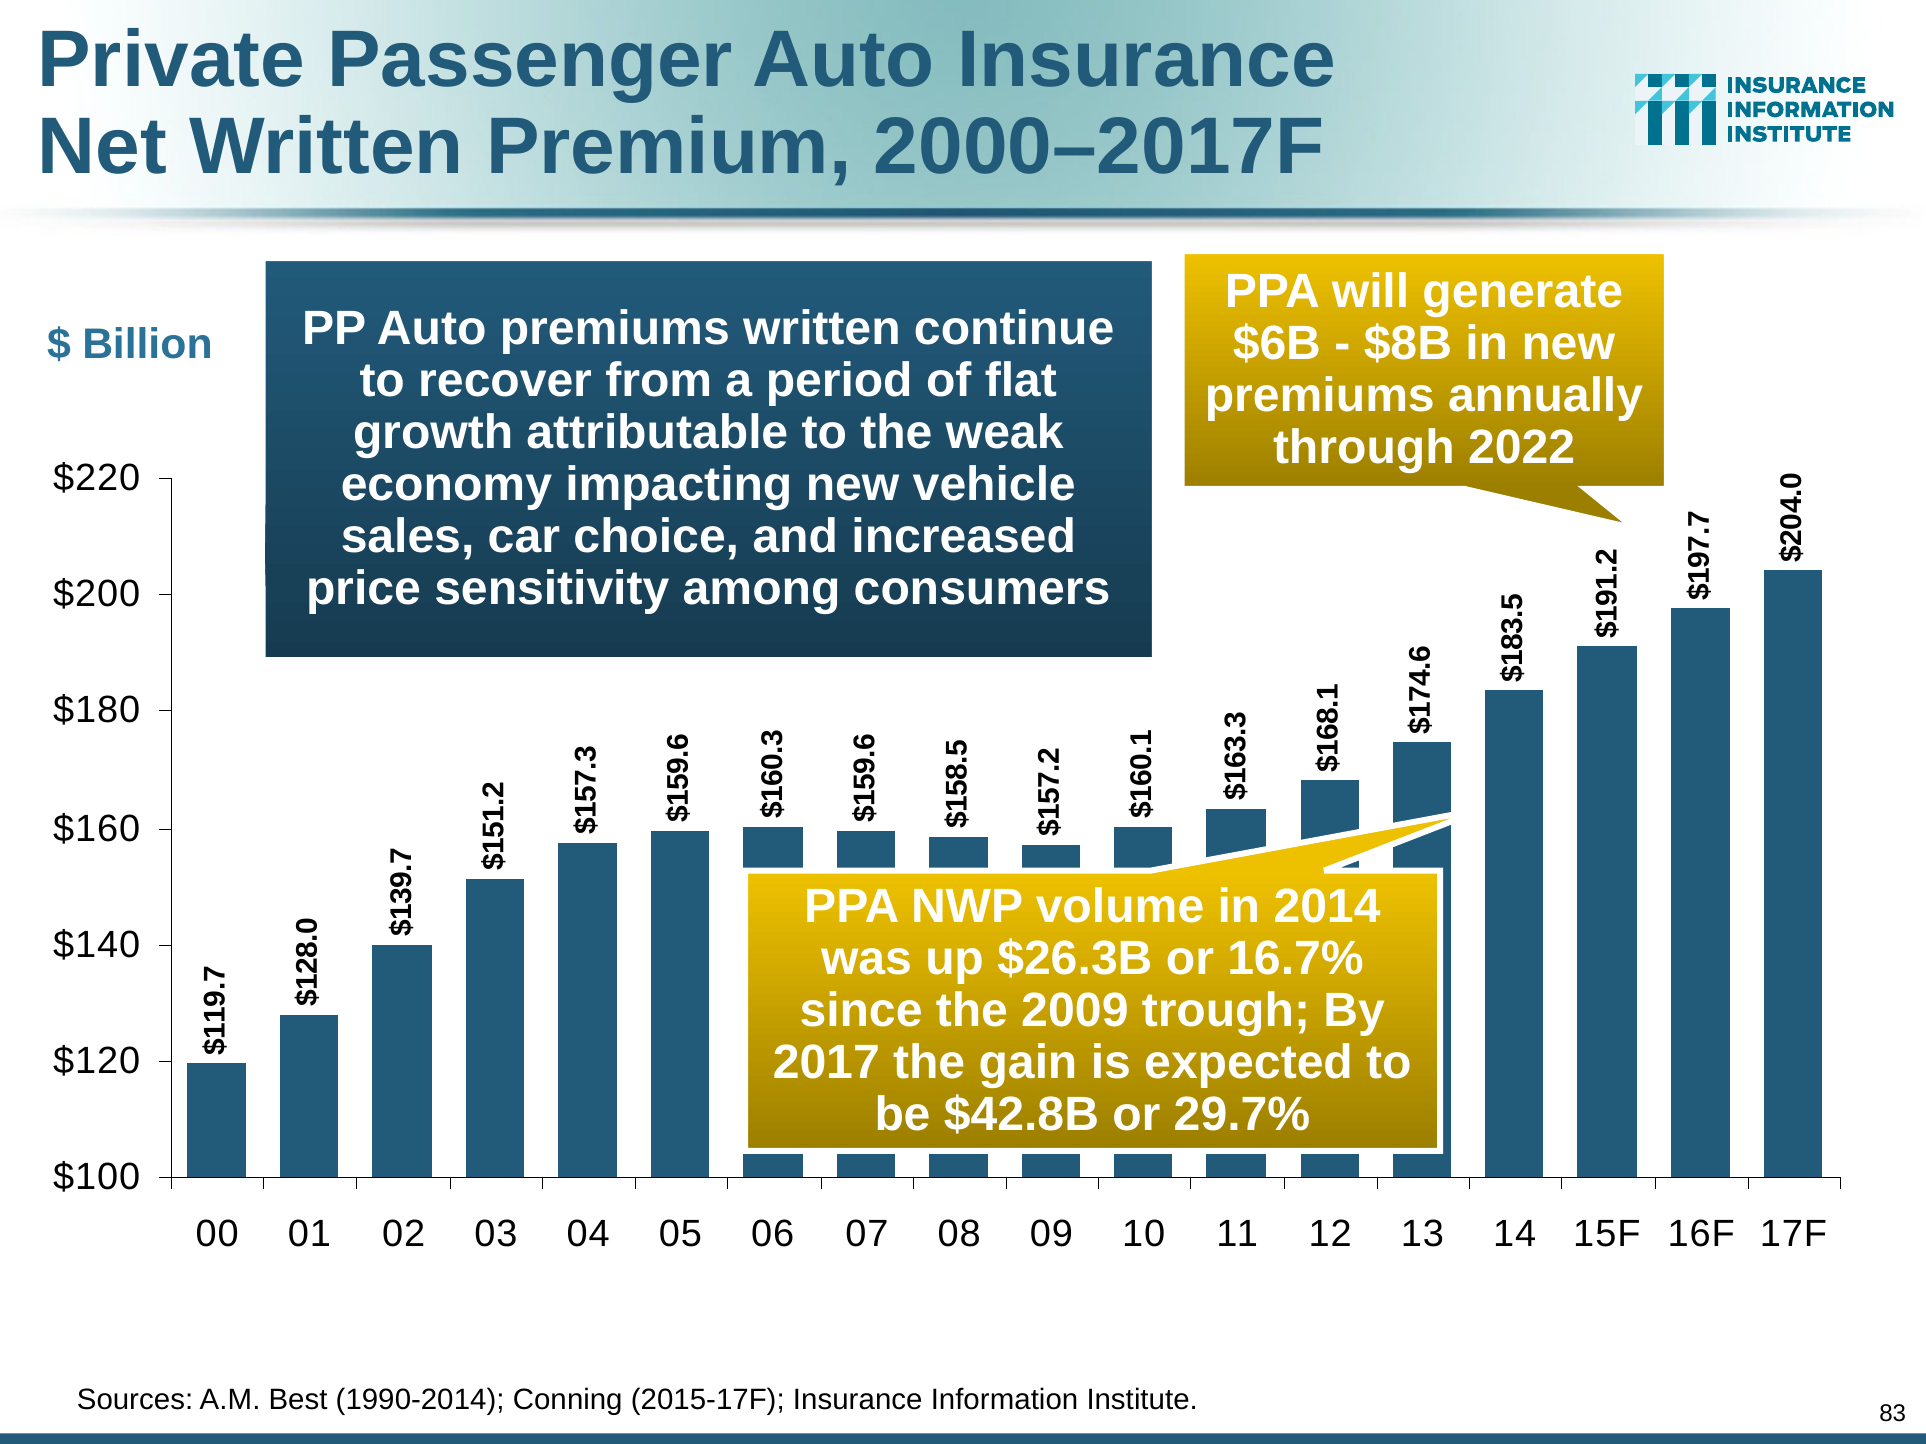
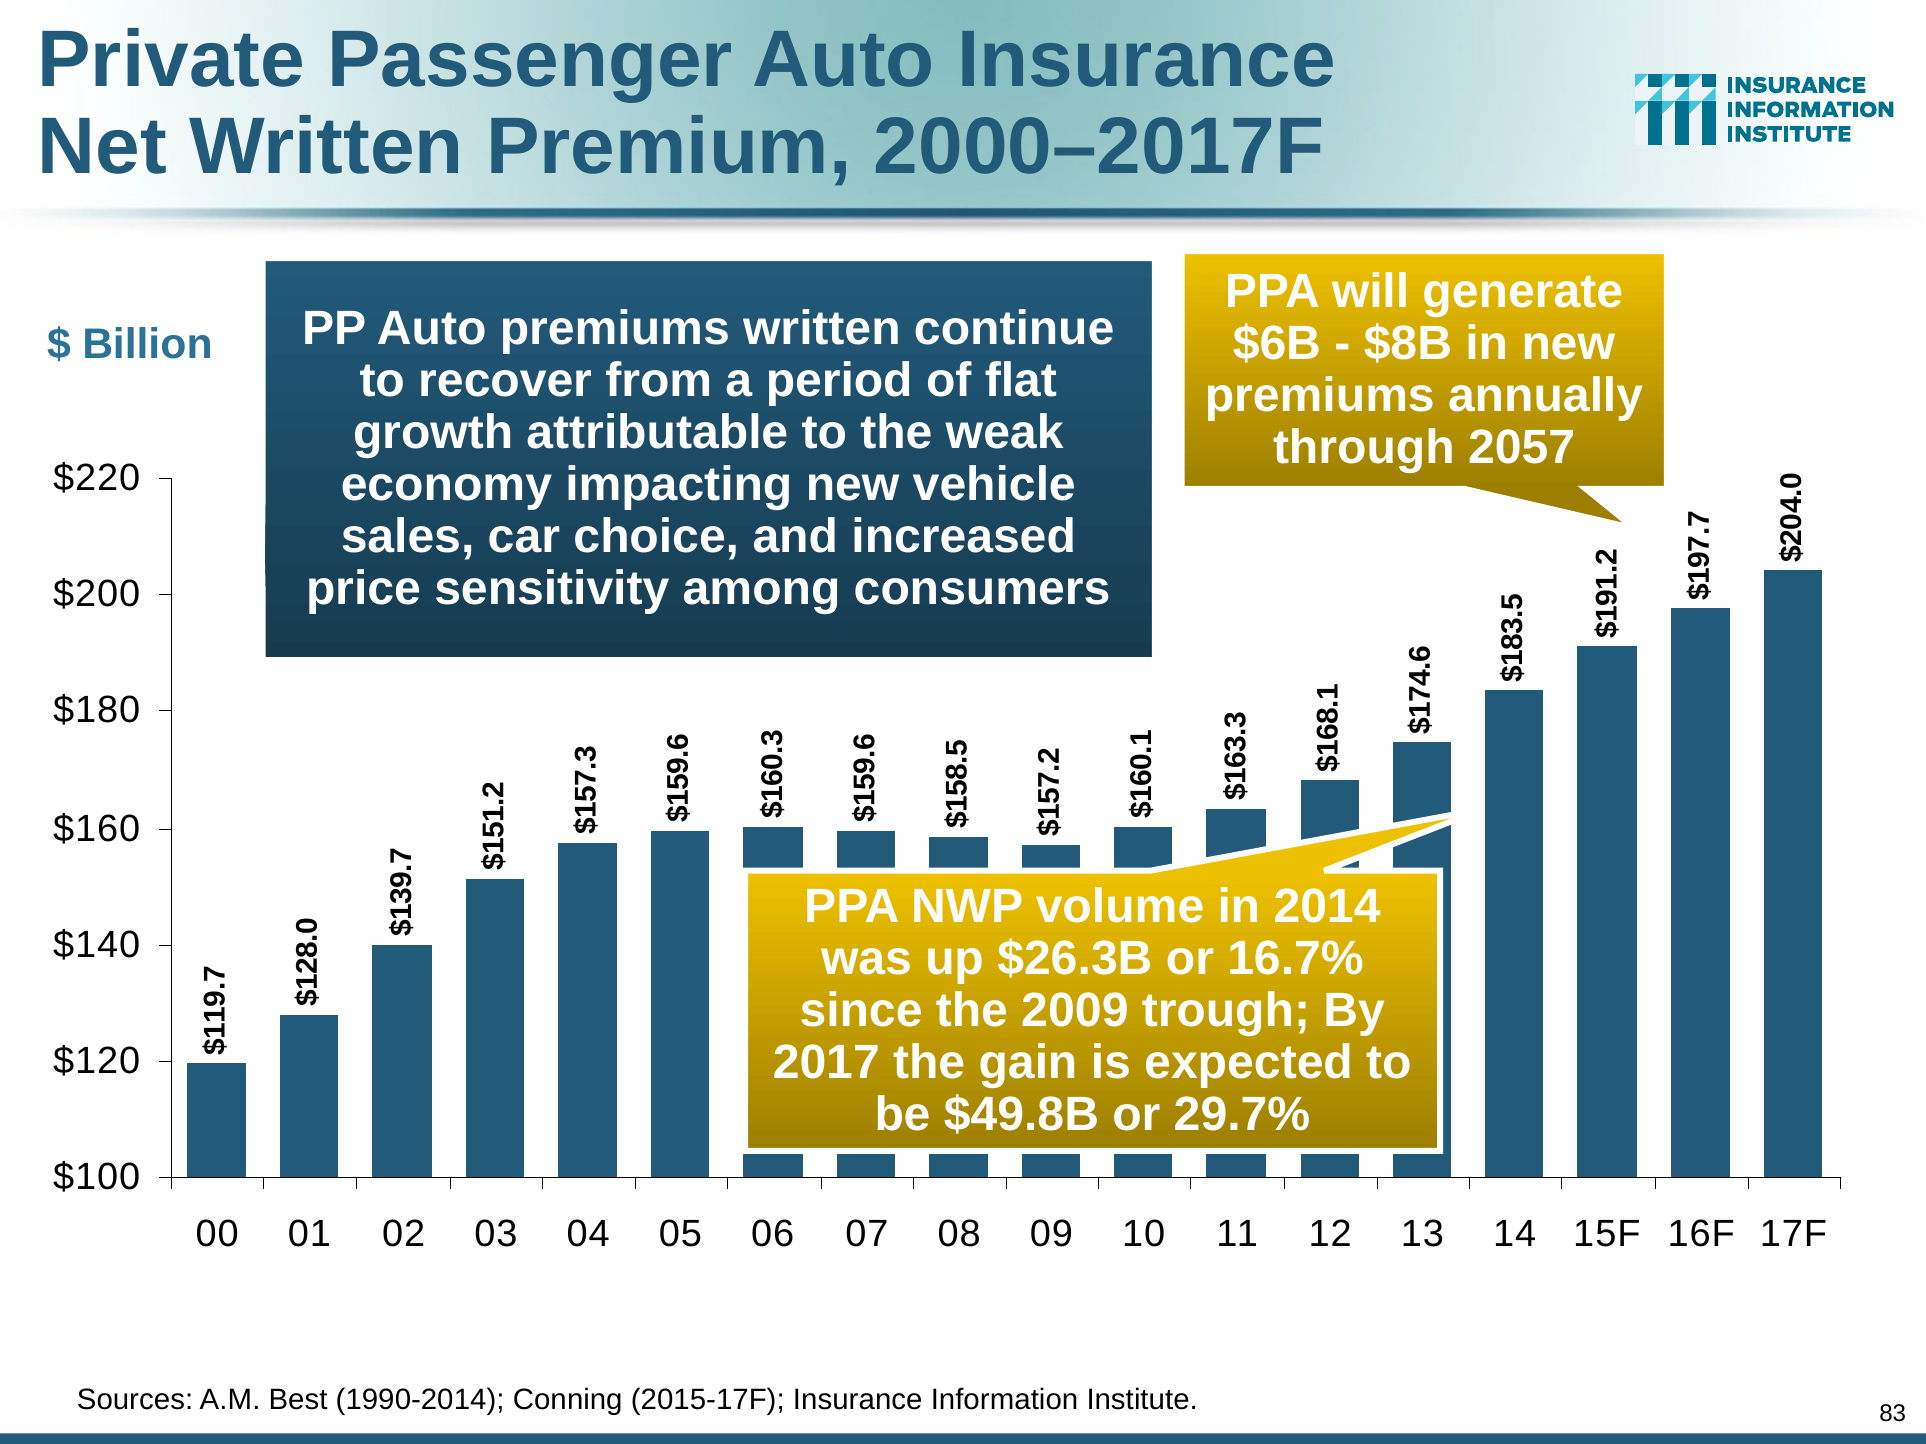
2022: 2022 -> 2057 (1522, 448)
$42.8B: $42.8B -> $49.8B (1021, 1115)
